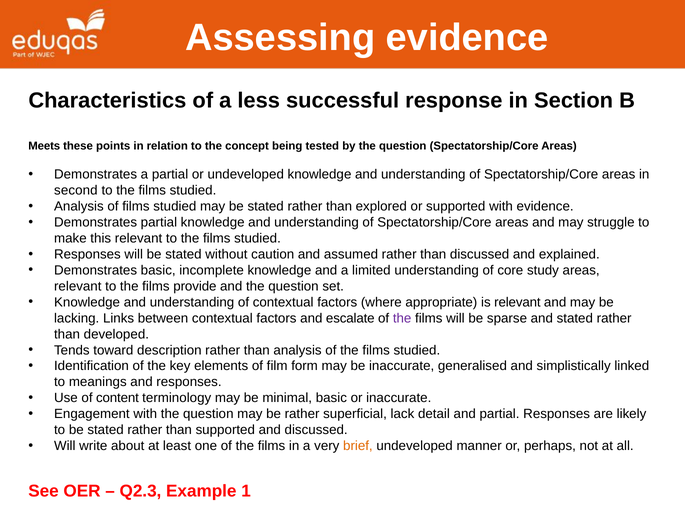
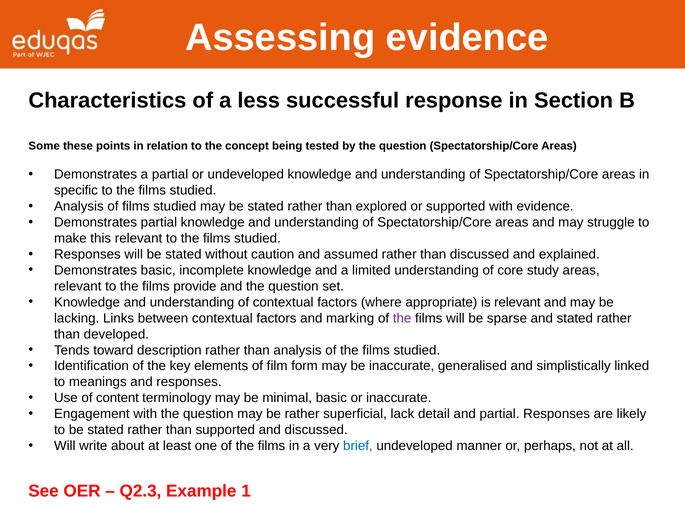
Meets: Meets -> Some (44, 146)
second: second -> specific (76, 191)
escalate: escalate -> marking (350, 319)
brief colour: orange -> blue (358, 447)
